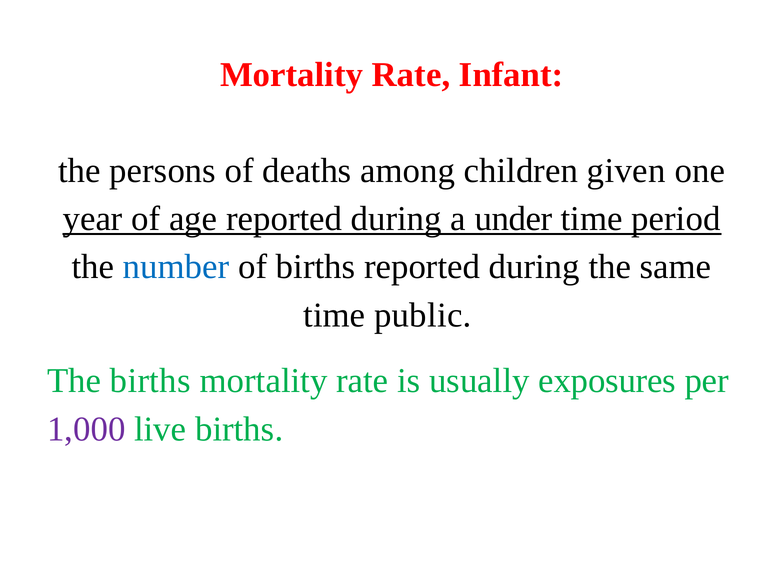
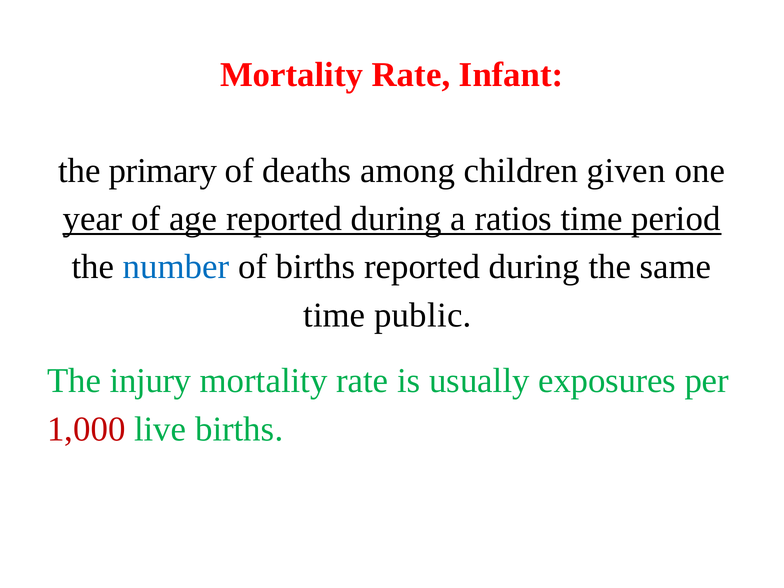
persons: persons -> primary (163, 171)
under: under -> ratios (513, 219)
The births: births -> injury (151, 381)
1,000 colour: purple -> red (86, 429)
